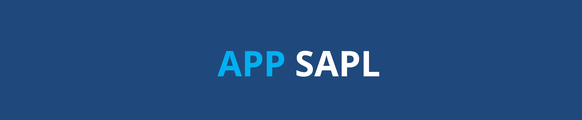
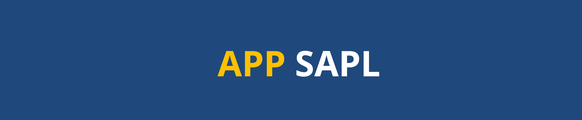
APP colour: light blue -> yellow (252, 65)
